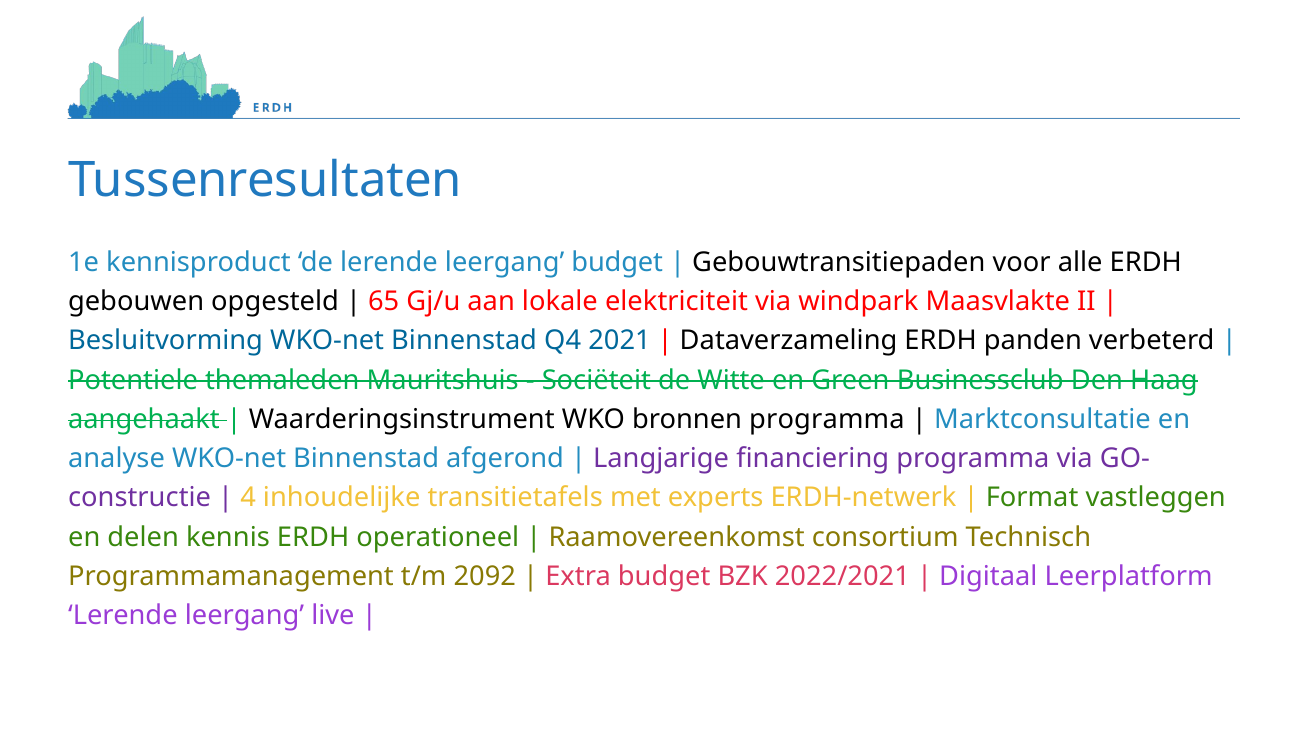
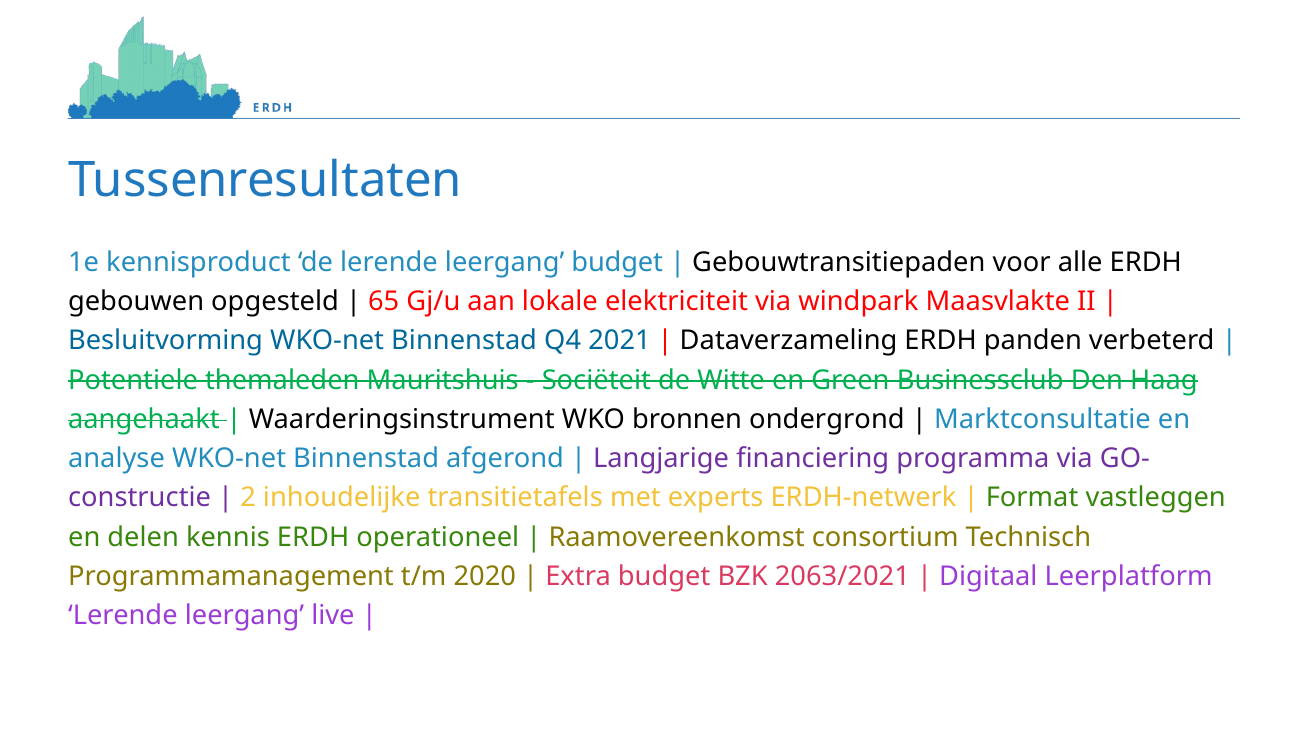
bronnen programma: programma -> ondergrond (827, 419)
4: 4 -> 2 (248, 498)
2092: 2092 -> 2020 (485, 576)
2022/2021: 2022/2021 -> 2063/2021 (842, 576)
